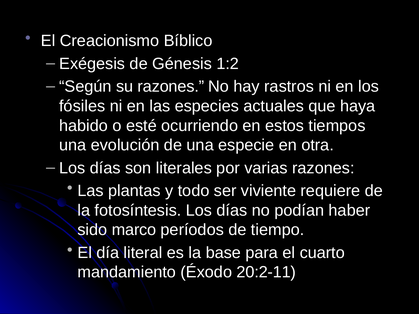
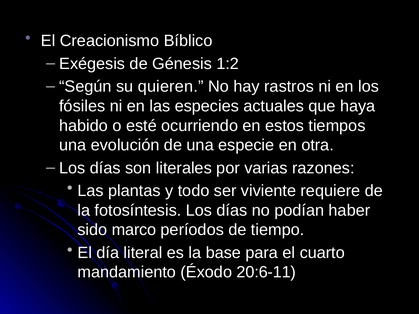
su razones: razones -> quieren (171, 87)
20:2-11: 20:2-11 -> 20:6-11 (266, 272)
